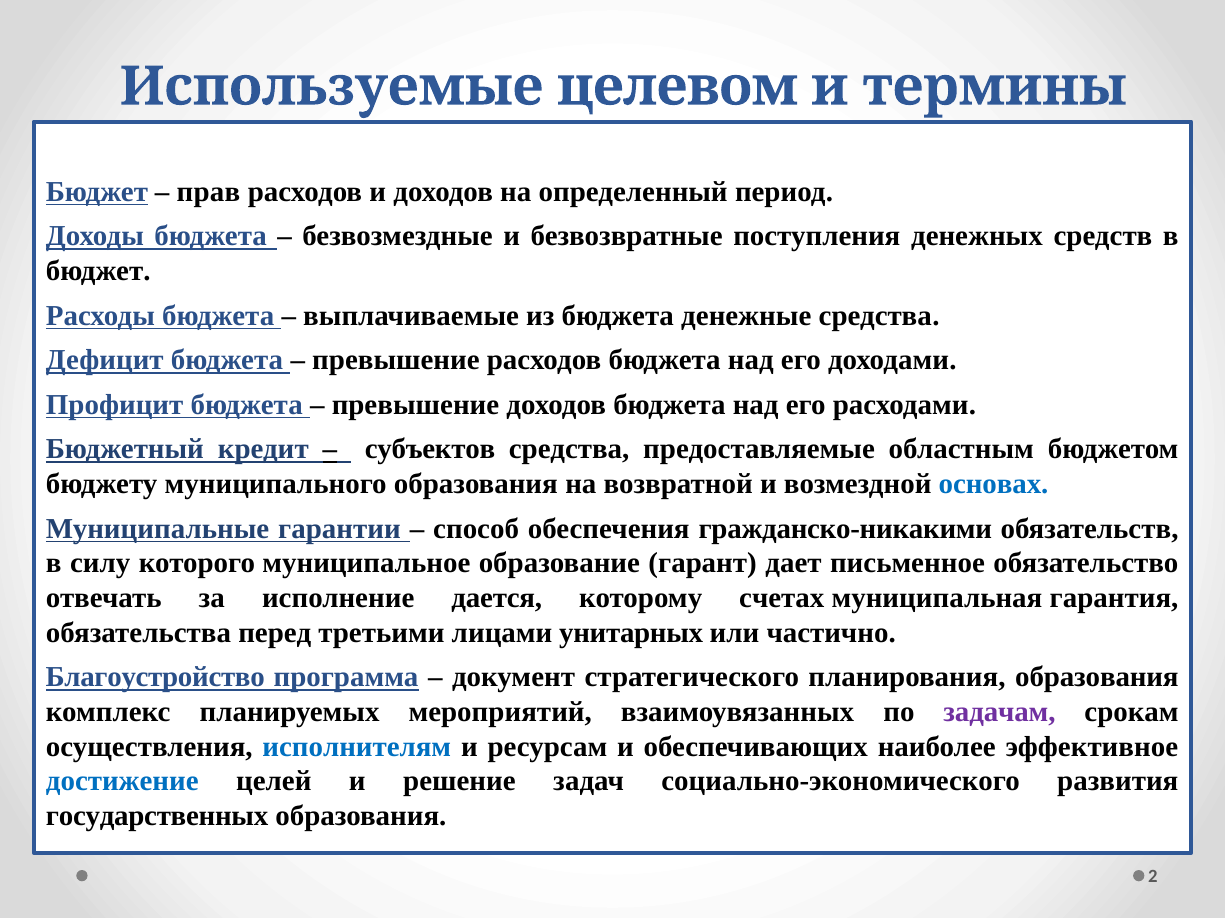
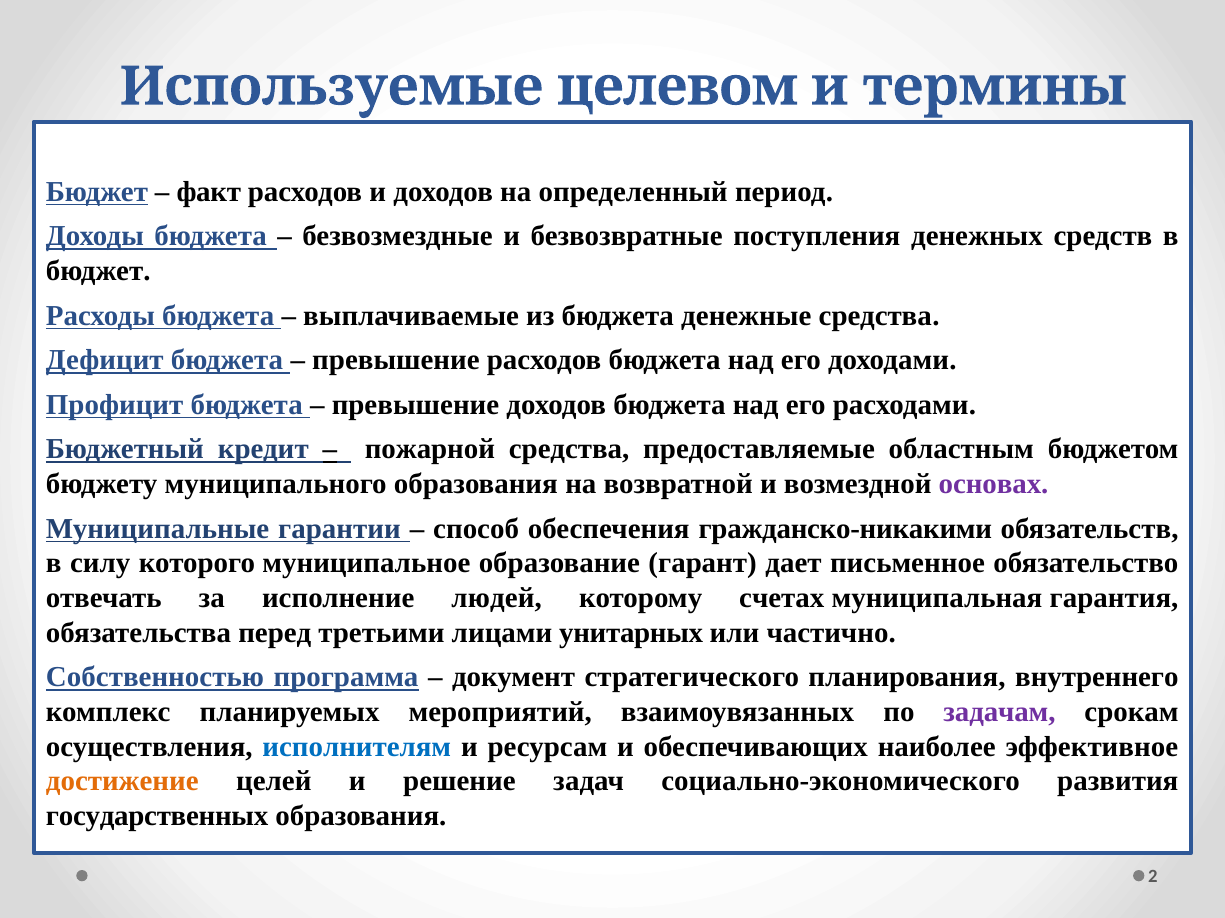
прав: прав -> факт (209, 192)
субъектов: субъектов -> пожарной (430, 450)
основах colour: blue -> purple (994, 484)
дается: дается -> людей (497, 598)
Благоустройство: Благоустройство -> Собственностью (155, 678)
планирования образования: образования -> внутреннего (1097, 678)
достижение colour: blue -> orange (122, 782)
